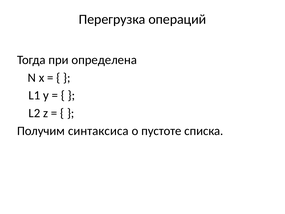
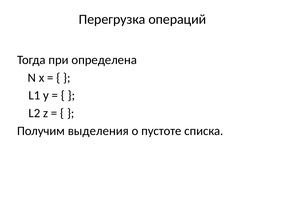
синтаксиса: синтаксиса -> выделения (98, 131)
